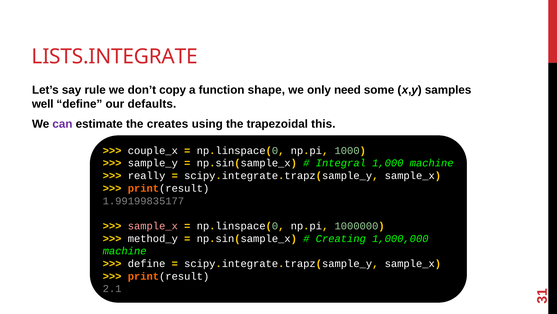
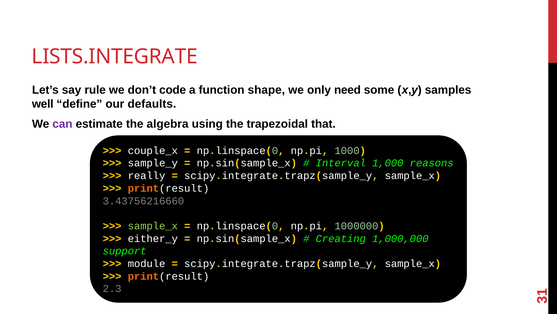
copy: copy -> code (173, 90)
creates: creates -> algebra (168, 124)
this: this -> that (323, 124)
Integral: Integral -> Interval (341, 163)
1,000 machine: machine -> reasons (432, 163)
1.99199835177: 1.99199835177 -> 3.43756216660 (143, 200)
sample_x colour: pink -> light green (153, 226)
method_y: method_y -> either_y (153, 238)
machine: machine -> support (125, 251)
define: define -> module (147, 263)
2.1: 2.1 -> 2.3 (112, 288)
